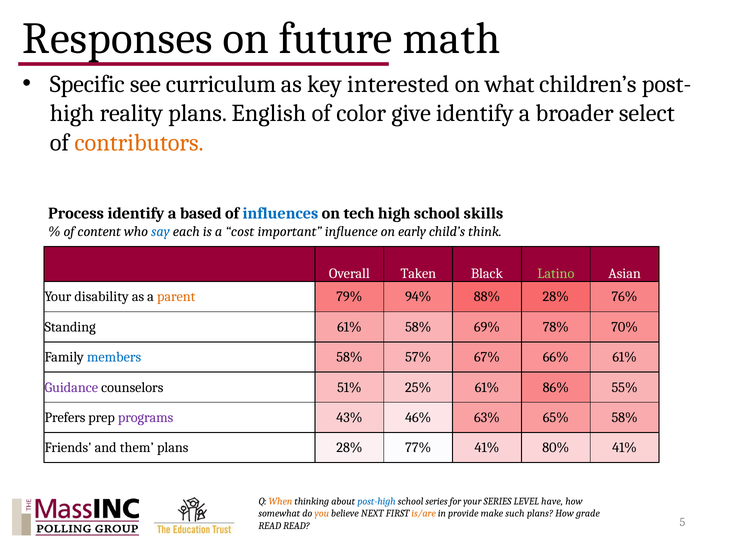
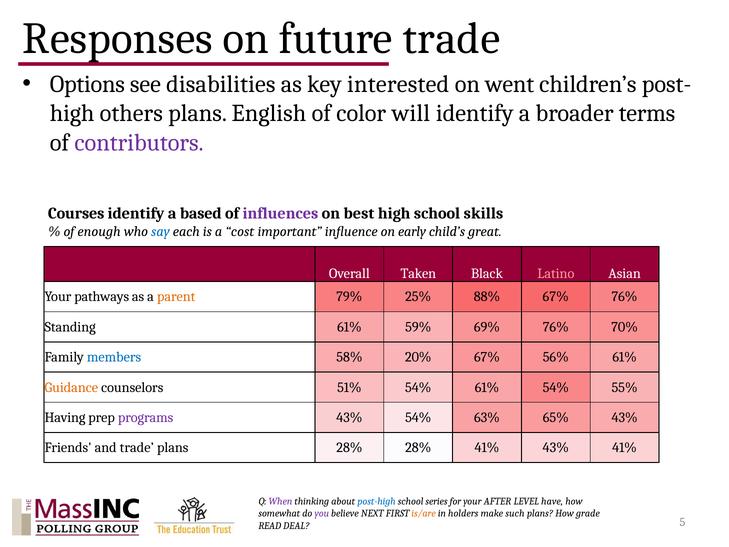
future math: math -> trade (451, 38)
Specific: Specific -> Options (87, 84)
curriculum: curriculum -> disabilities (221, 84)
what: what -> went (510, 84)
reality: reality -> others (131, 113)
give: give -> will (411, 113)
select: select -> terms (647, 113)
contributors colour: orange -> purple (139, 143)
Process: Process -> Courses (76, 213)
influences colour: blue -> purple (280, 213)
tech: tech -> best (359, 213)
content: content -> enough (99, 231)
think: think -> great (485, 231)
Latino colour: light green -> pink (556, 273)
disability: disability -> pathways (102, 297)
94%: 94% -> 25% (418, 297)
88% 28%: 28% -> 67% (556, 297)
61% 58%: 58% -> 59% (418, 327)
69% 78%: 78% -> 76% (556, 327)
57%: 57% -> 20% (418, 357)
66%: 66% -> 56% (556, 357)
Guidance colour: purple -> orange (71, 387)
51% 25%: 25% -> 54% (418, 387)
61% 86%: 86% -> 54% (556, 387)
Prefers: Prefers -> Having (65, 417)
43% 46%: 46% -> 54% (418, 417)
65% 58%: 58% -> 43% (625, 417)
and them: them -> trade (137, 448)
28% 77%: 77% -> 28% (418, 448)
41% 80%: 80% -> 43% (556, 448)
When colour: orange -> purple (280, 501)
your SERIES: SERIES -> AFTER (497, 501)
you colour: orange -> purple (322, 513)
provide: provide -> holders (463, 513)
READ READ: READ -> DEAL (296, 525)
